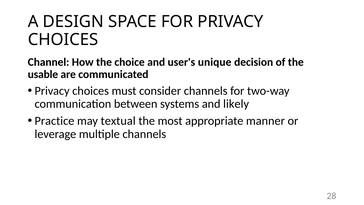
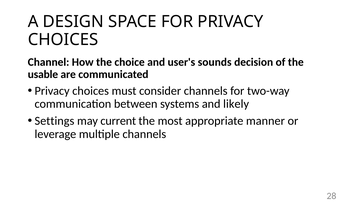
unique: unique -> sounds (215, 62)
Practice: Practice -> Settings (54, 121)
textual: textual -> current (118, 121)
